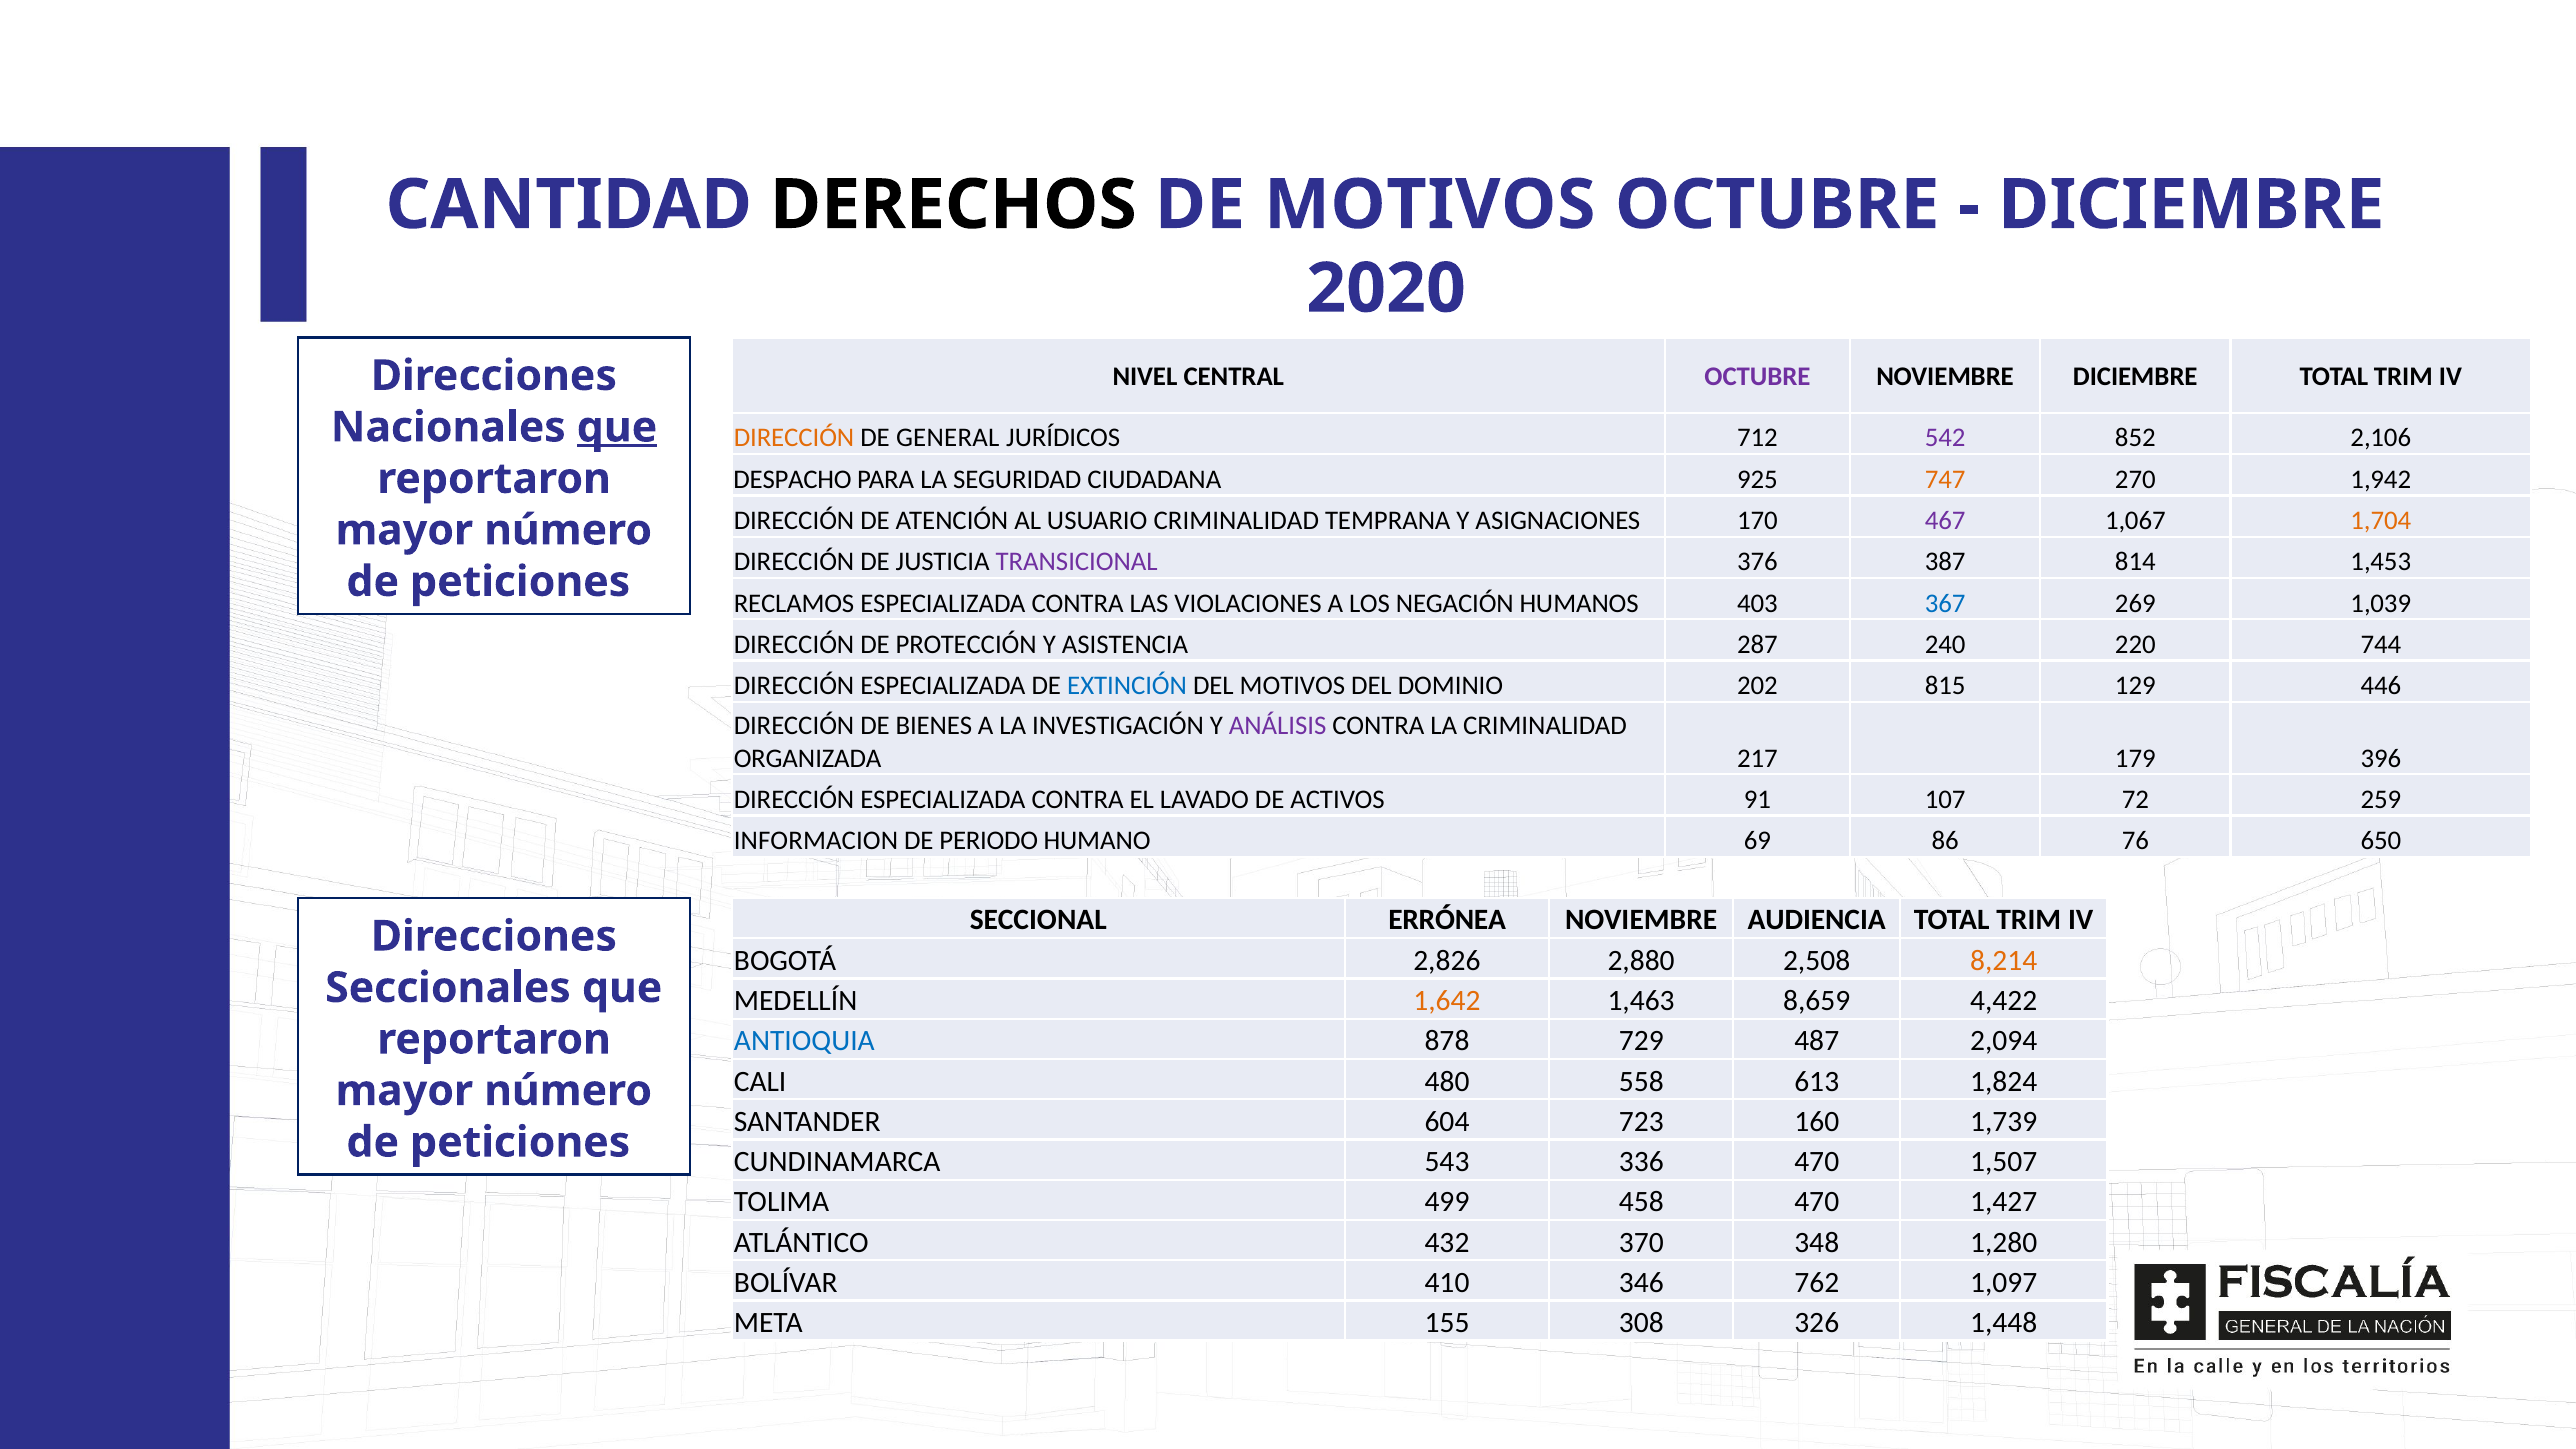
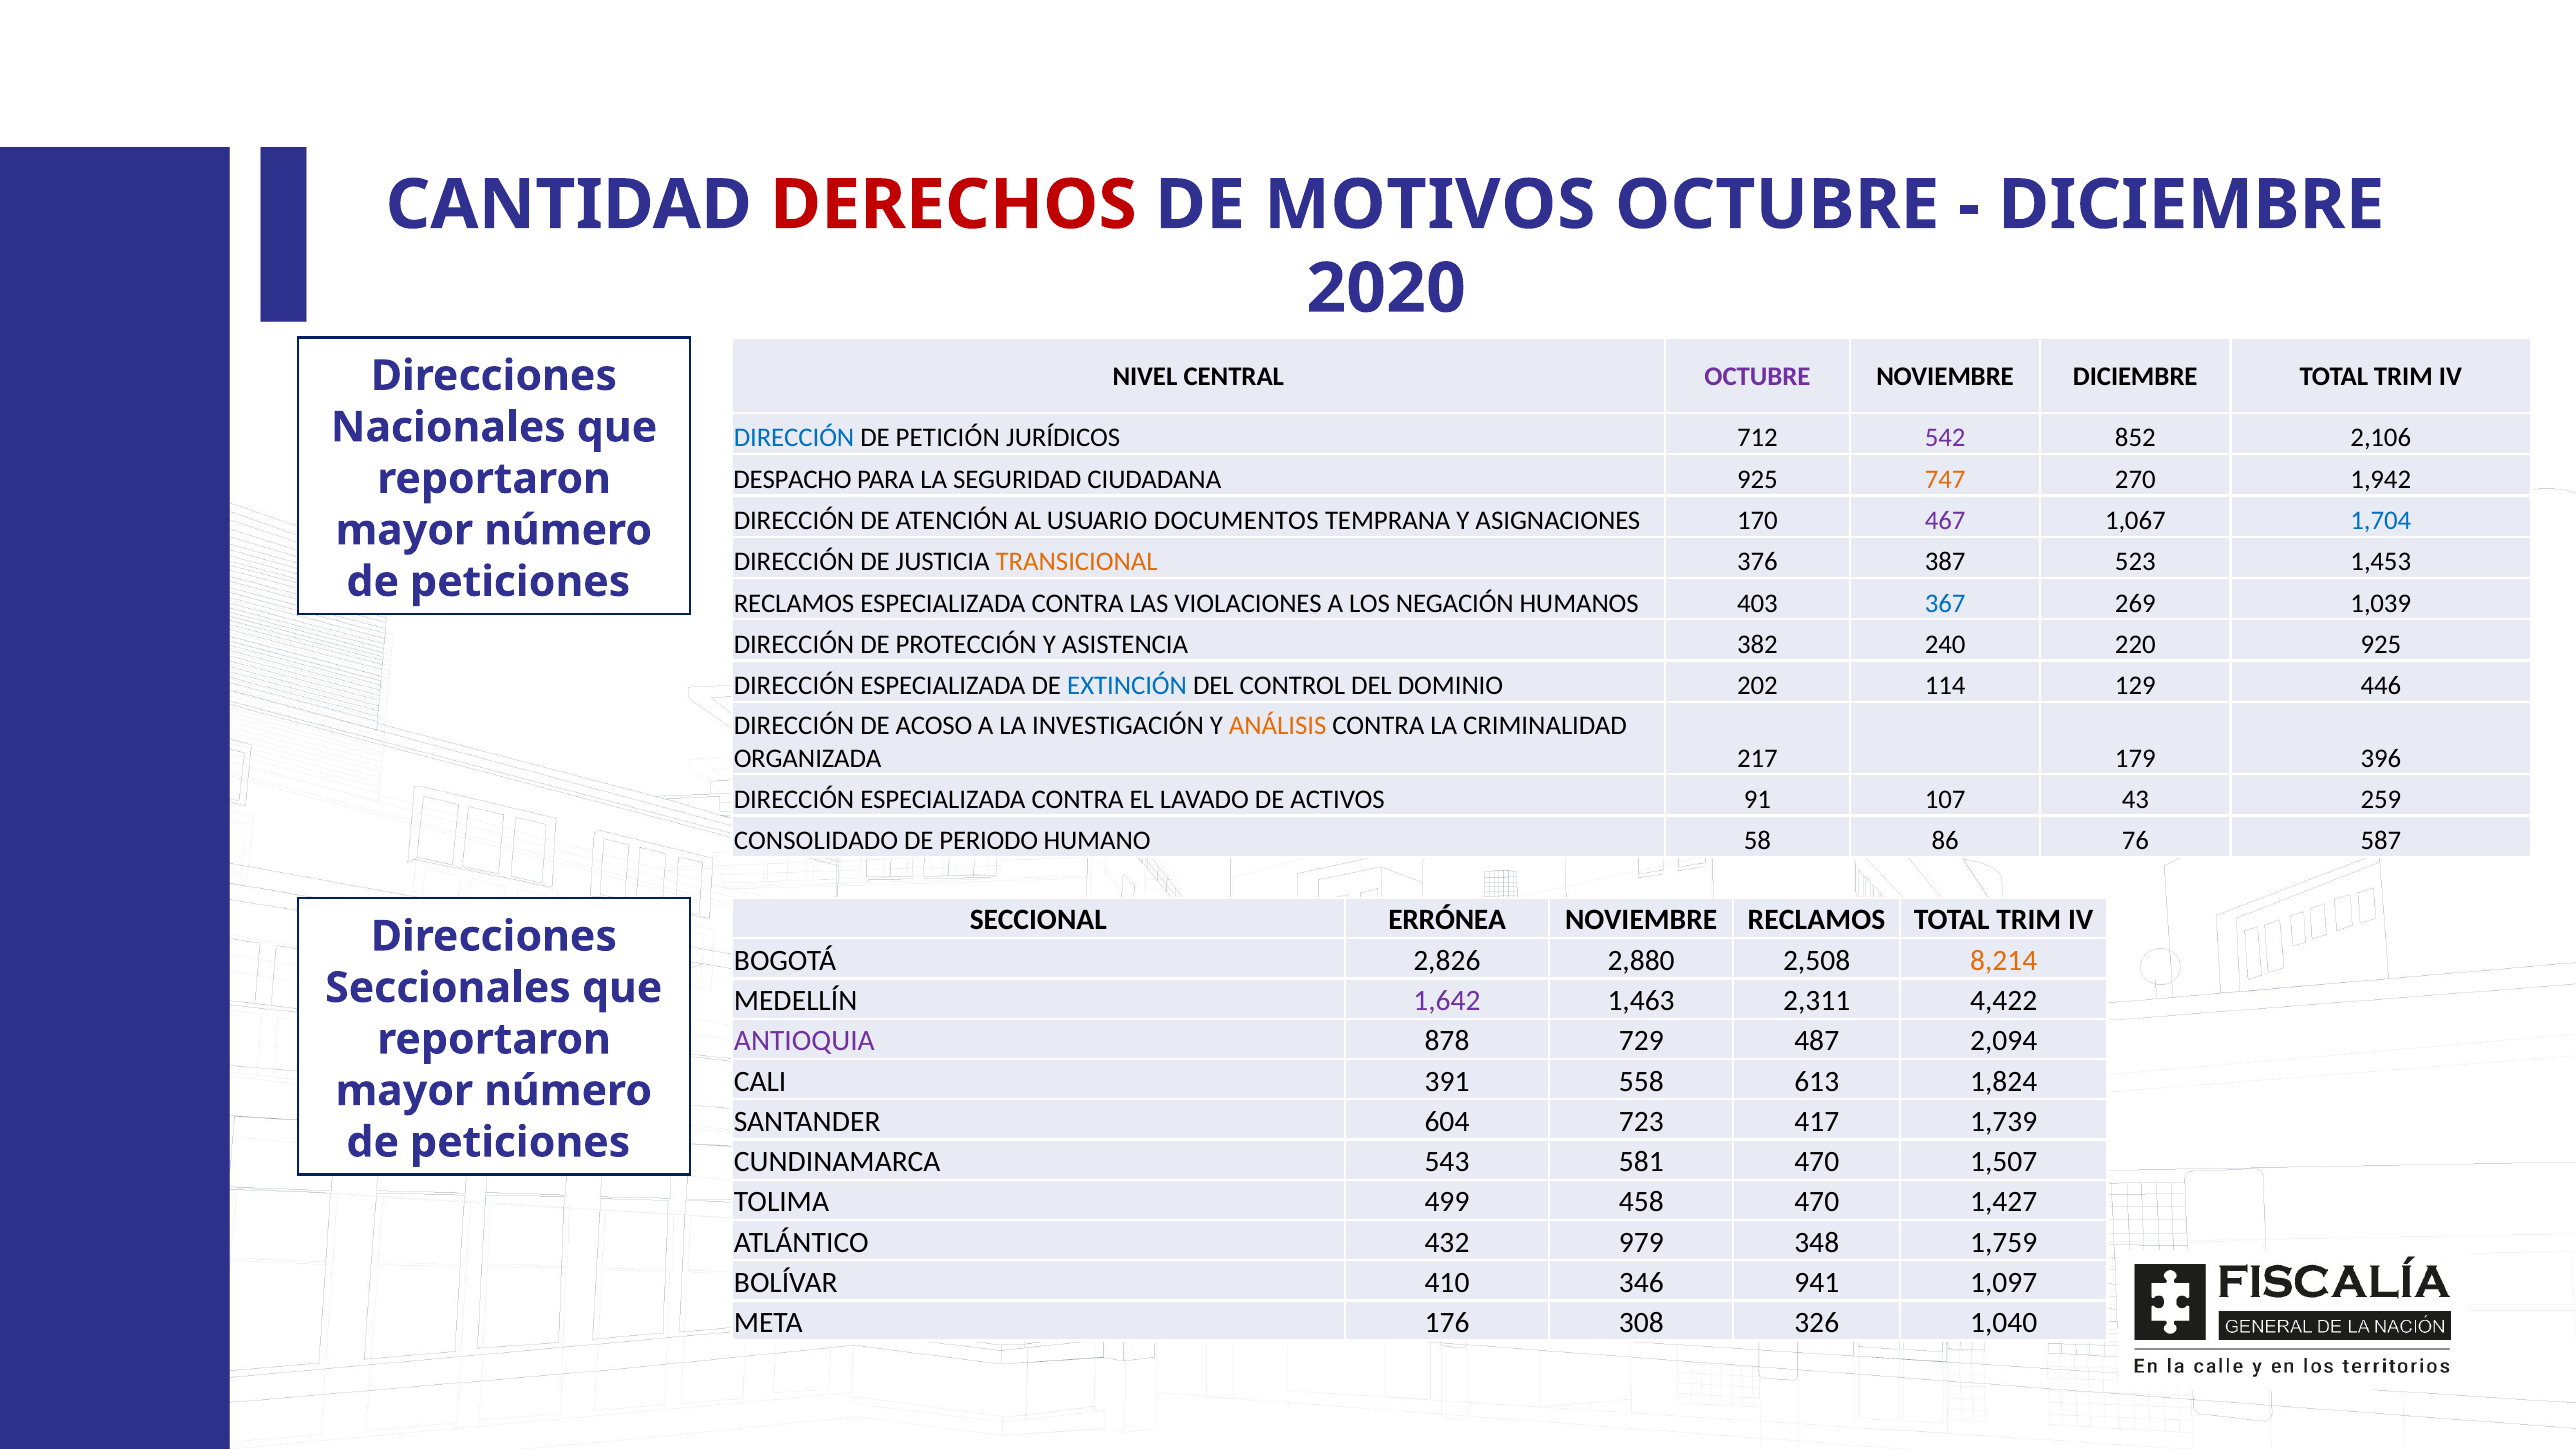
DERECHOS colour: black -> red (953, 205)
que underline: present -> none (617, 427)
DIRECCIÓN colour: orange -> blue (794, 438)
GENERAL: GENERAL -> PETICIÓN (948, 438)
USUARIO CRIMINALIDAD: CRIMINALIDAD -> DOCUMENTOS (1236, 521)
1,704 colour: orange -> blue (2381, 521)
TRANSICIONAL colour: purple -> orange (1077, 562)
814: 814 -> 523 (2135, 562)
287: 287 -> 382 (1757, 645)
220 744: 744 -> 925 (2381, 645)
DEL MOTIVOS: MOTIVOS -> CONTROL (1292, 686)
815: 815 -> 114 (1945, 686)
BIENES: BIENES -> ACOSO (934, 726)
ANÁLISIS colour: purple -> orange (1278, 726)
72: 72 -> 43 (2135, 800)
INFORMACION: INFORMACION -> CONSOLIDADO (816, 841)
69: 69 -> 58 (1757, 841)
650: 650 -> 587 (2381, 841)
NOVIEMBRE AUDIENCIA: AUDIENCIA -> RECLAMOS (1817, 920)
1,642 colour: orange -> purple (1447, 1001)
8,659: 8,659 -> 2,311 (1817, 1001)
ANTIOQUIA colour: blue -> purple (804, 1041)
480: 480 -> 391 (1447, 1081)
160: 160 -> 417 (1817, 1122)
336: 336 -> 581 (1641, 1162)
370: 370 -> 979 (1641, 1242)
1,280: 1,280 -> 1,759 (2004, 1242)
762: 762 -> 941 (1817, 1283)
155: 155 -> 176 (1447, 1323)
1,448: 1,448 -> 1,040 (2004, 1323)
